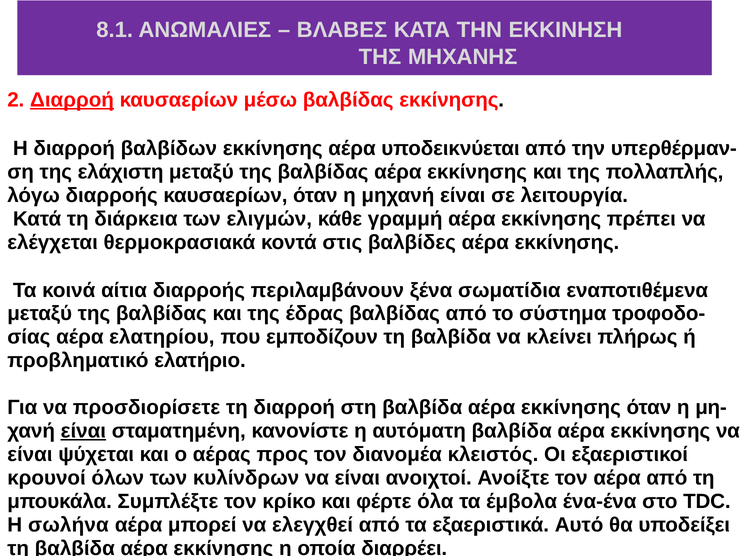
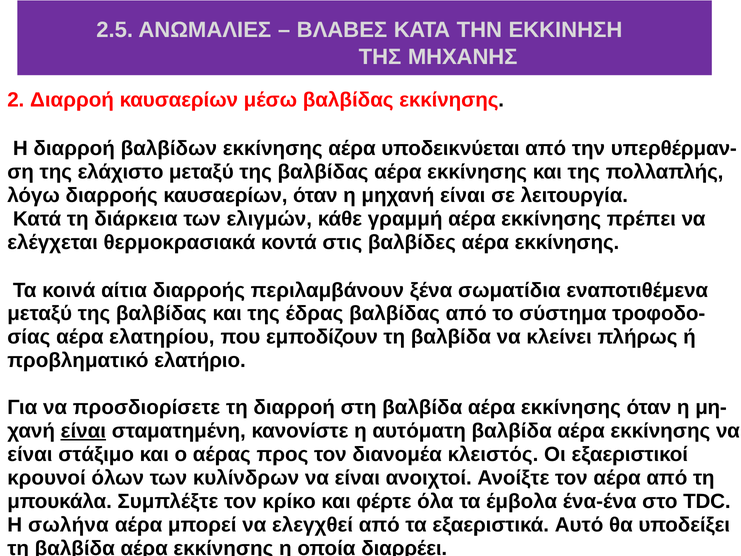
8.1: 8.1 -> 2.5 (115, 30)
Διαρροή underline: present -> none (72, 100)
ελάχιστη: ελάχιστη -> ελάχιστο (121, 172)
ψύχεται: ψύχεται -> στάξιμο (96, 454)
